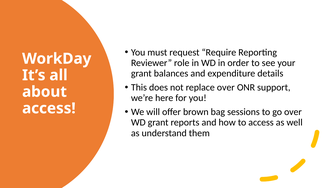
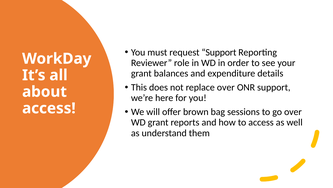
request Require: Require -> Support (219, 52)
